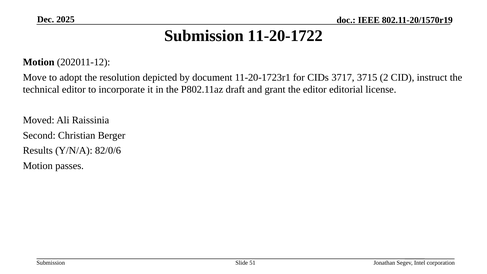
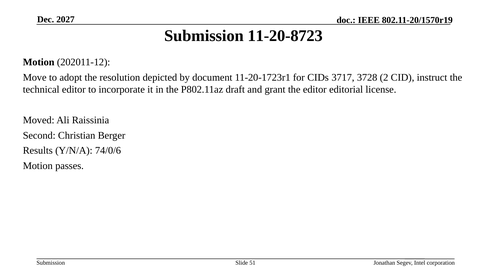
2025: 2025 -> 2027 (65, 19)
11-20-1722: 11-20-1722 -> 11-20-8723 (285, 36)
3715: 3715 -> 3728 (367, 77)
82/0/6: 82/0/6 -> 74/0/6 (108, 151)
